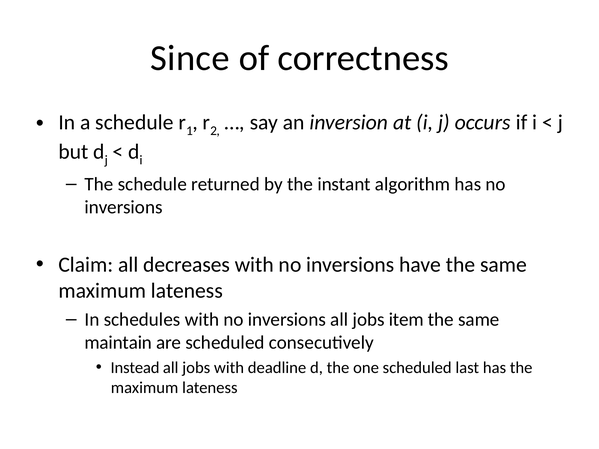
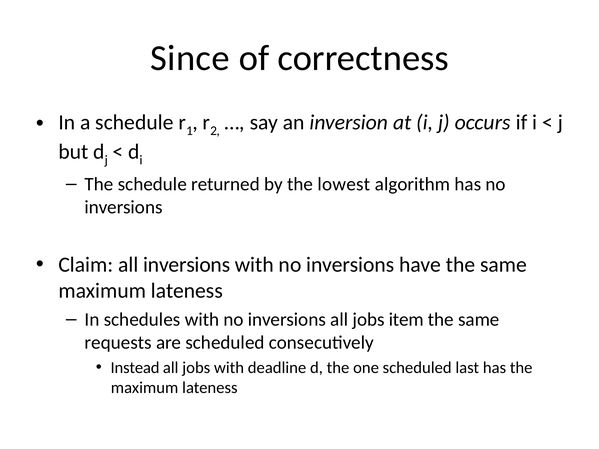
instant: instant -> lowest (344, 184)
all decreases: decreases -> inversions (187, 265)
maintain: maintain -> requests (118, 343)
